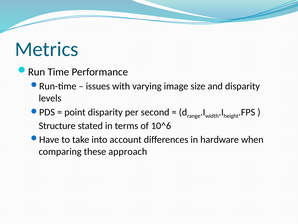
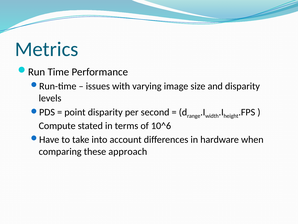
Structure: Structure -> Compute (57, 125)
